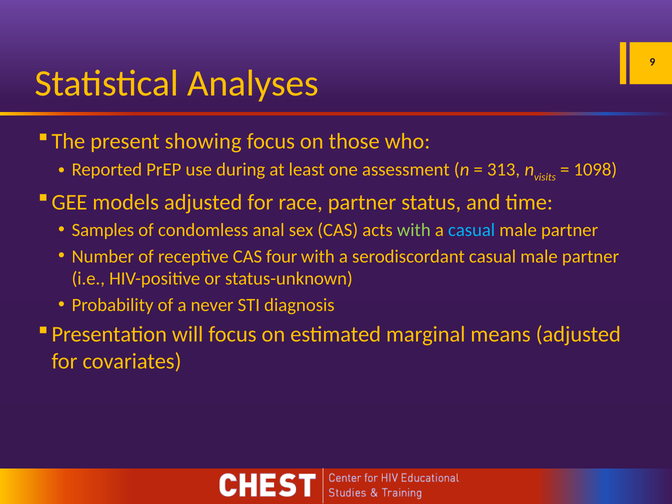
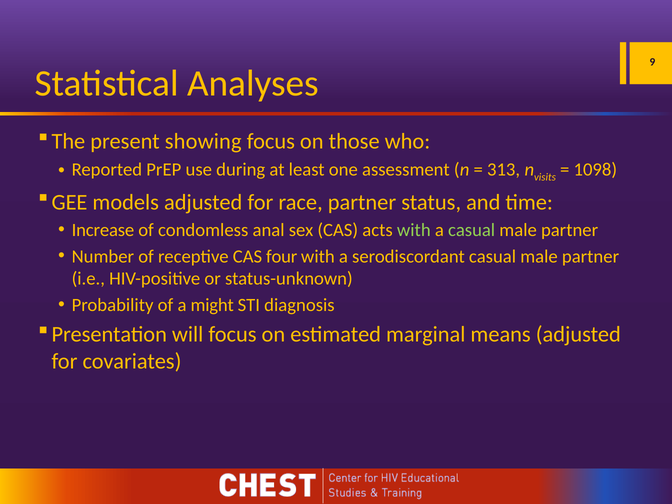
Samples: Samples -> Increase (103, 230)
casual colour: light blue -> light green (472, 230)
never: never -> might (212, 305)
